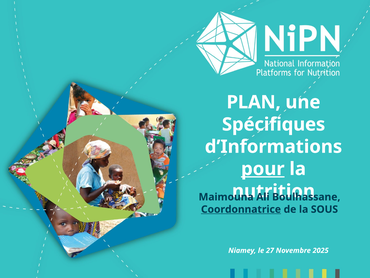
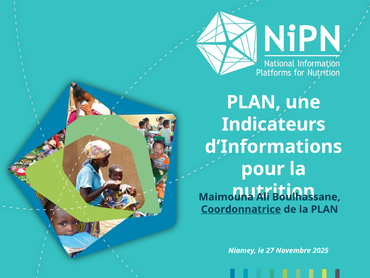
Spécifiques: Spécifiques -> Indicateurs (274, 124)
pour underline: present -> none (263, 169)
la SOUS: SOUS -> PLAN (324, 209)
